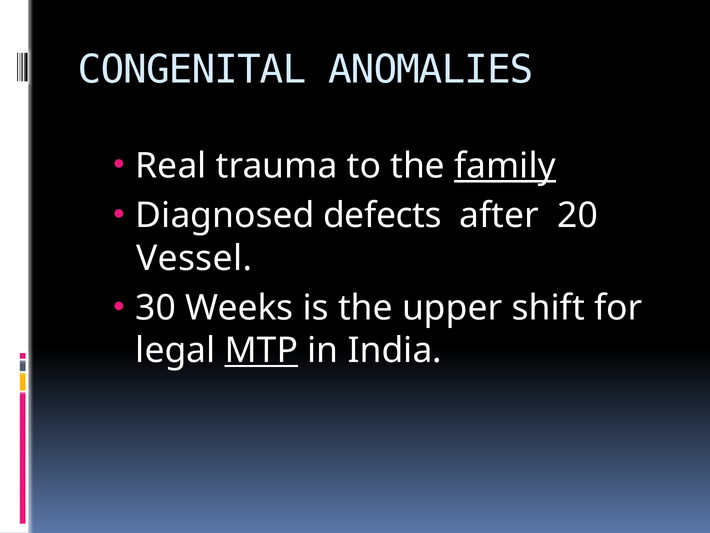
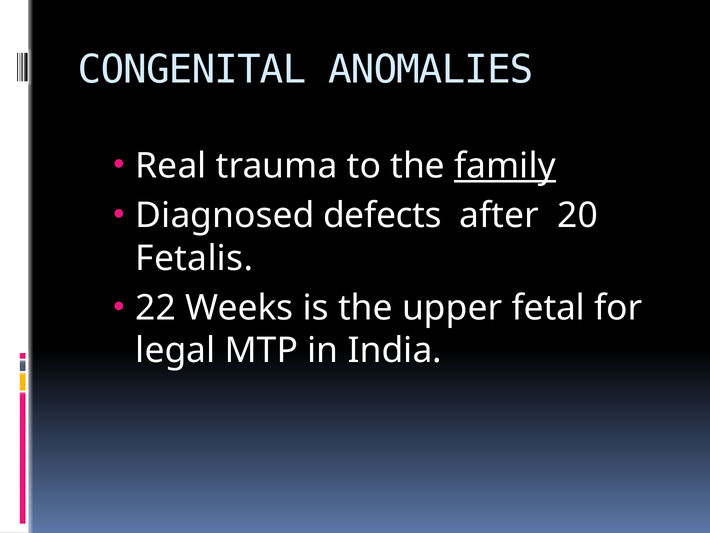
Vessel: Vessel -> Fetalis (194, 258)
30: 30 -> 22 (156, 308)
shift: shift -> fetal (548, 308)
MTP underline: present -> none (261, 350)
